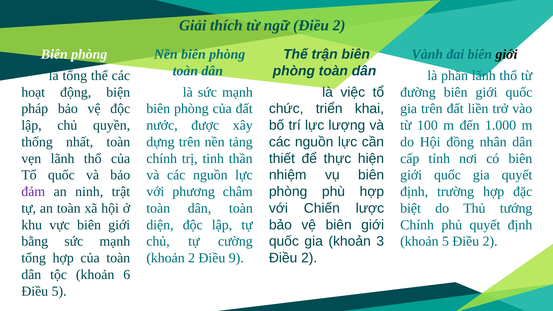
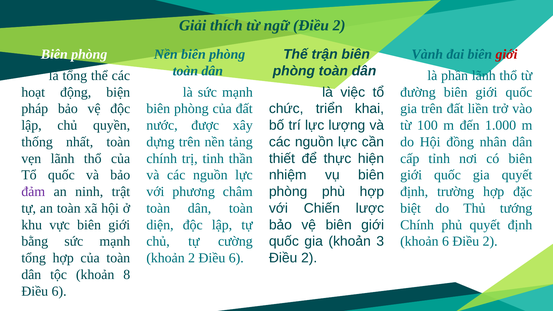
giới colour: black -> red (506, 54)
khoản 5: 5 -> 6 (445, 241)
2 Điều 9: 9 -> 6 (236, 258)
6: 6 -> 8 (127, 275)
5: 5 -> 6 (59, 291)
